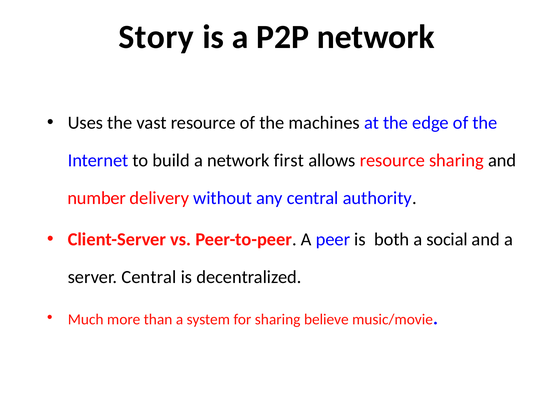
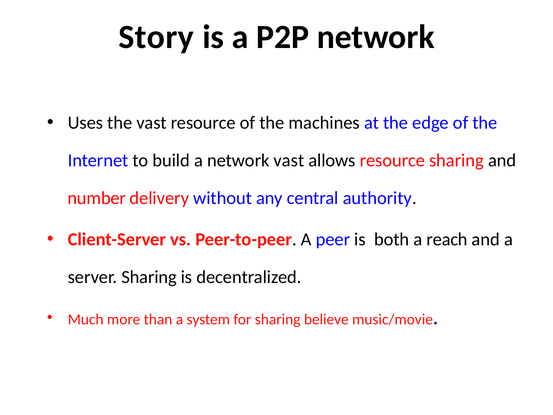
network first: first -> vast (289, 160)
social: social -> reach (447, 239)
server Central: Central -> Sharing (149, 277)
